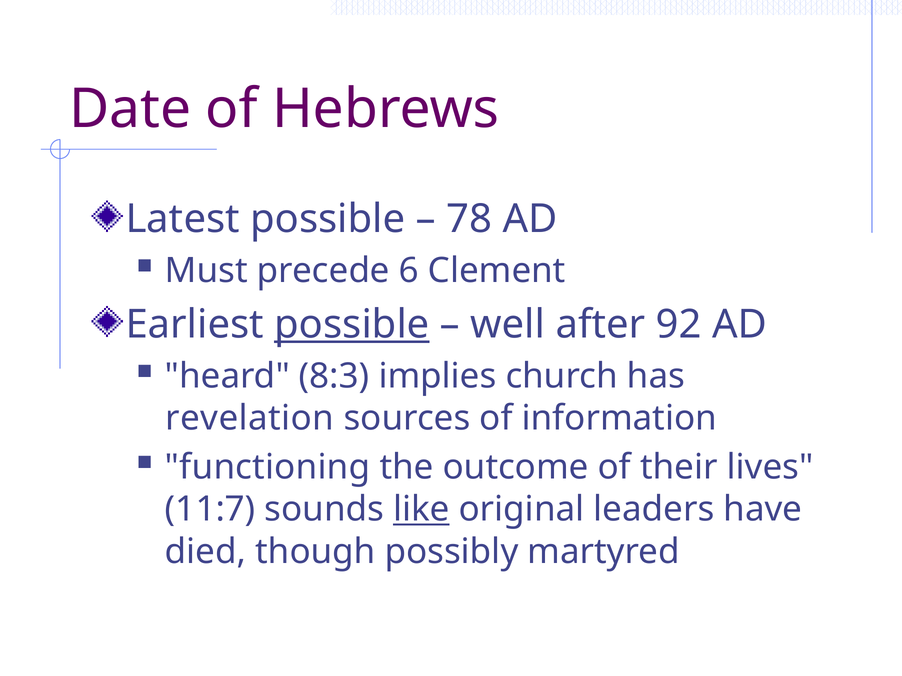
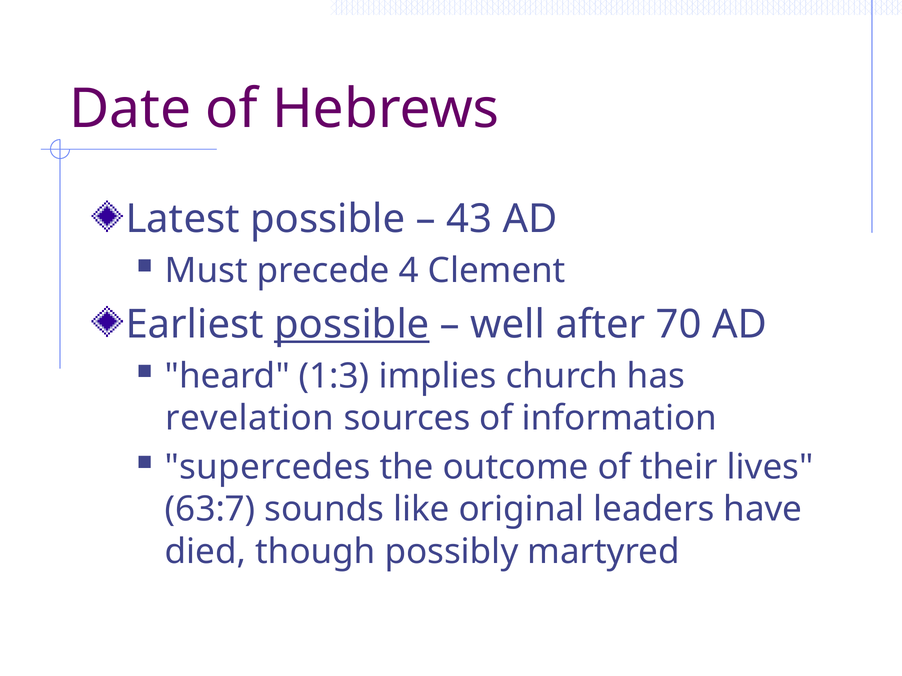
78: 78 -> 43 (469, 219)
6: 6 -> 4 (409, 271)
92: 92 -> 70 (679, 325)
8:3: 8:3 -> 1:3 (334, 376)
functioning: functioning -> supercedes (268, 468)
11:7: 11:7 -> 63:7 (210, 510)
like underline: present -> none (421, 510)
